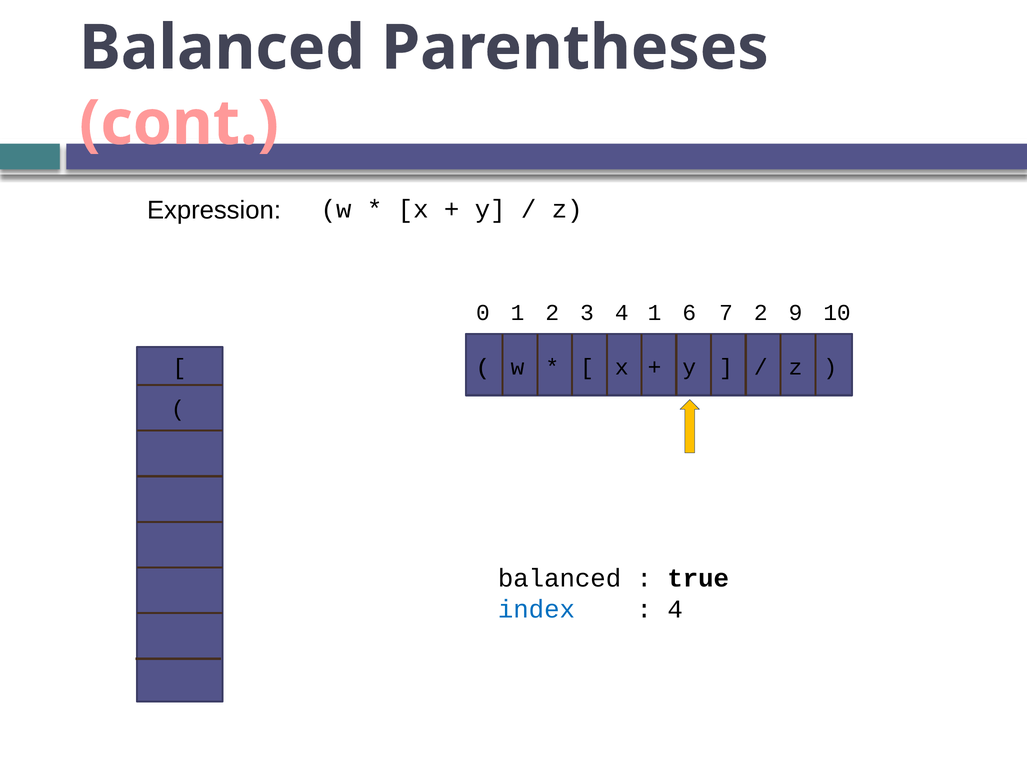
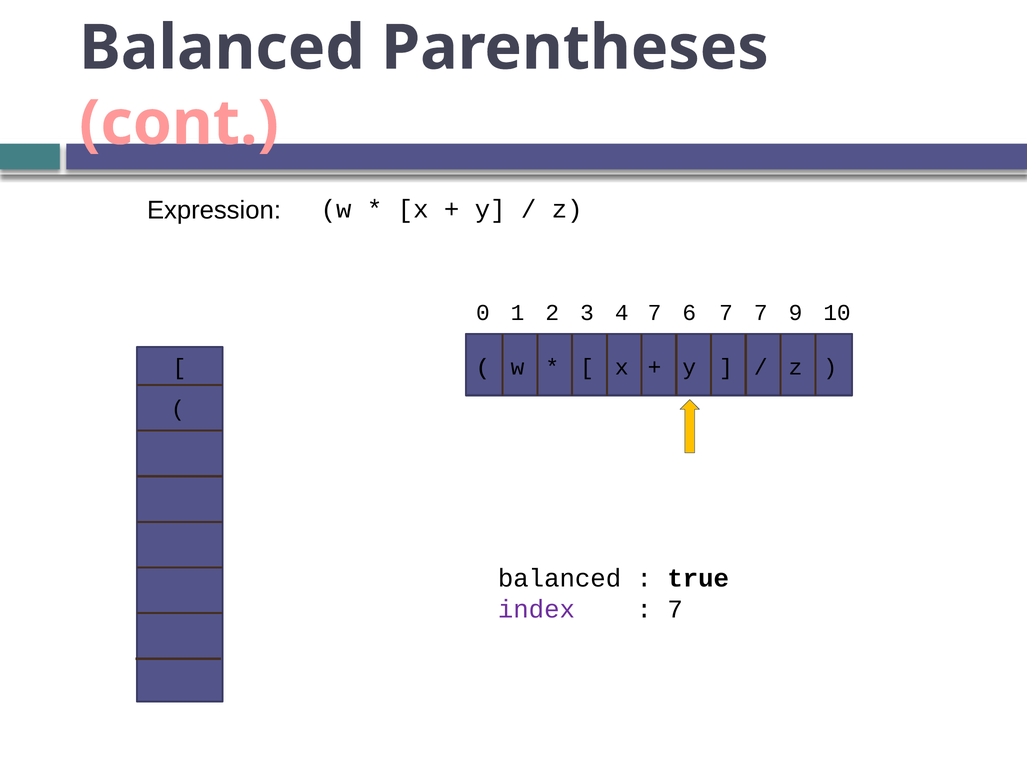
4 1: 1 -> 7 (655, 313)
7 2: 2 -> 7 (761, 313)
index colour: blue -> purple (536, 609)
4: 4 -> 7 (675, 609)
